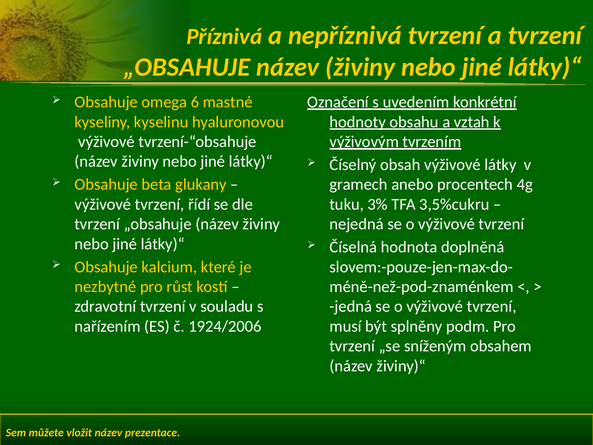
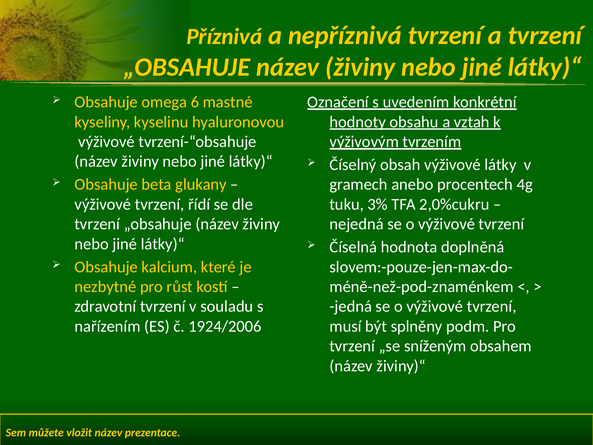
3,5%cukru: 3,5%cukru -> 2,0%cukru (454, 204)
